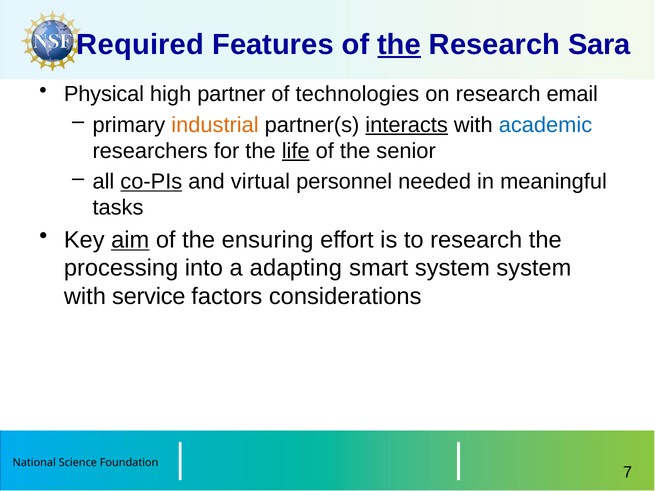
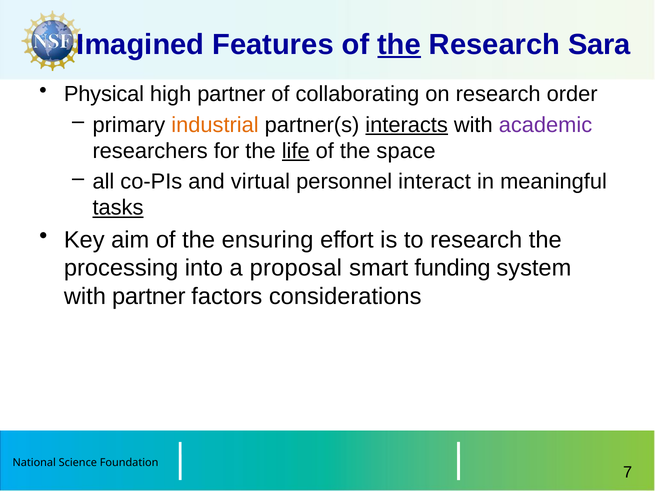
Required: Required -> Imagined (140, 45)
technologies: technologies -> collaborating (357, 94)
email: email -> order (572, 94)
academic colour: blue -> purple (545, 125)
senior: senior -> space (406, 151)
co-PIs underline: present -> none (151, 182)
needed: needed -> interact (435, 182)
tasks underline: none -> present (118, 208)
aim underline: present -> none (130, 240)
adapting: adapting -> proposal (296, 268)
smart system: system -> funding (453, 268)
with service: service -> partner (149, 297)
